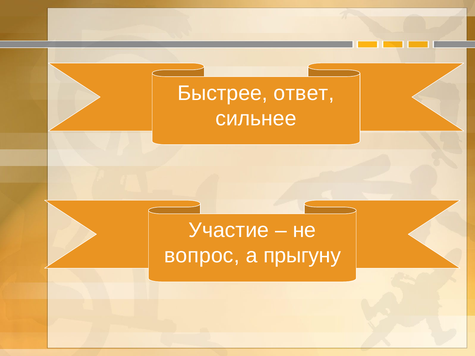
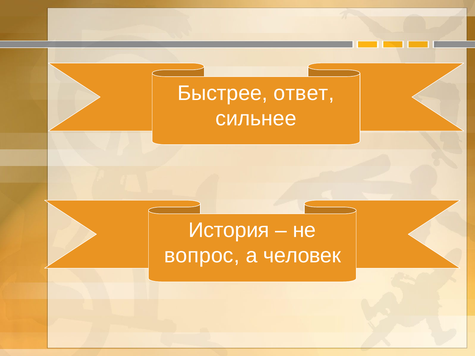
Участие: Участие -> История (229, 230)
прыгуну: прыгуну -> человек (302, 256)
